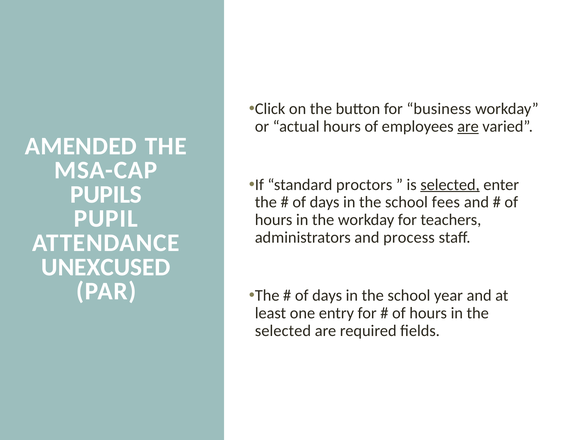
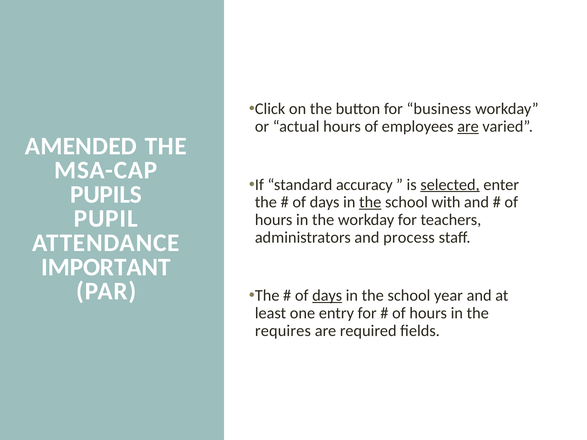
proctors: proctors -> accuracy (364, 185)
the underline: none -> present (370, 202)
fees: fees -> with (446, 202)
UNEXCUSED: UNEXCUSED -> IMPORTANT (106, 267)
days underline: none -> present (327, 296)
selected: selected -> requires (283, 331)
